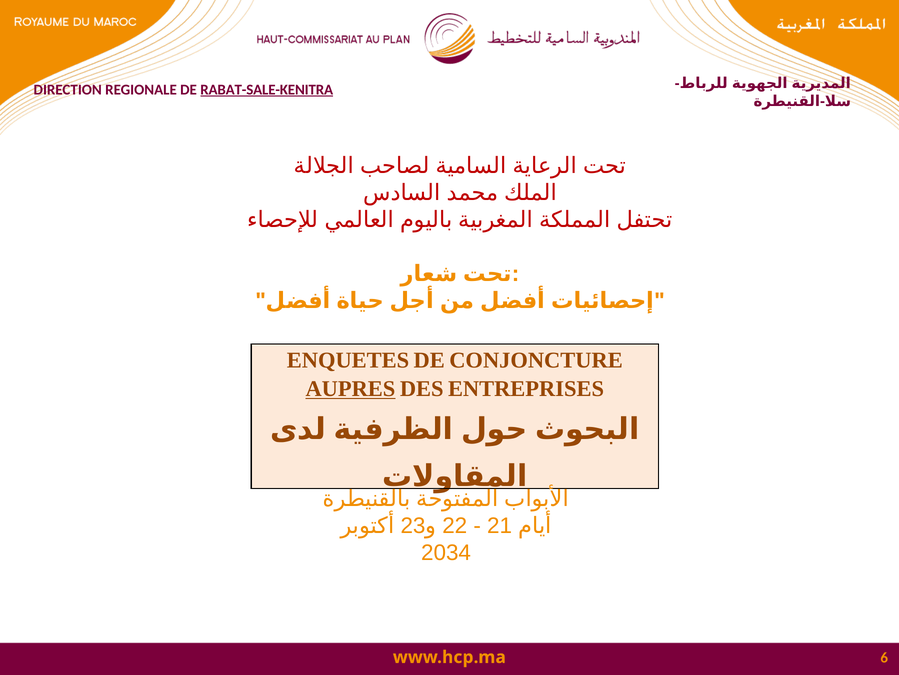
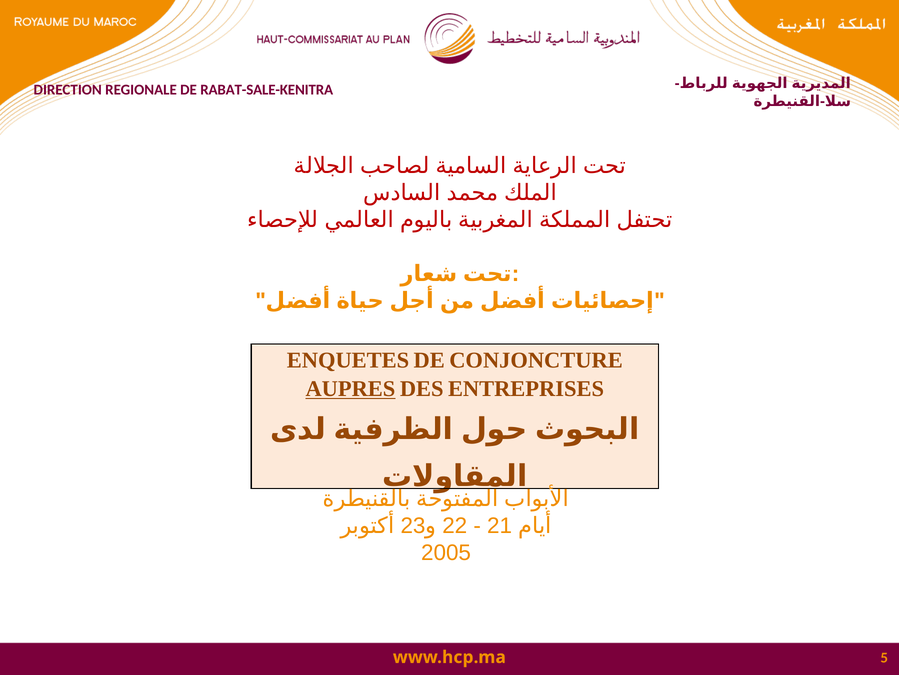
RABAT-SALE-KENITRA underline: present -> none (267, 90)
2034: 2034 -> 2005 (446, 552)
6: 6 -> 5 (884, 657)
